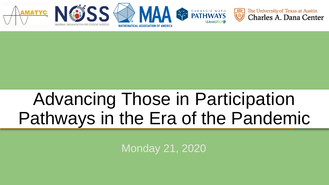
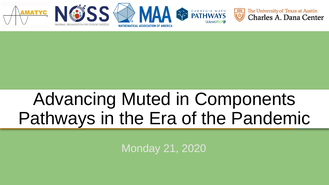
Those: Those -> Muted (146, 99)
Participation: Participation -> Components (245, 99)
